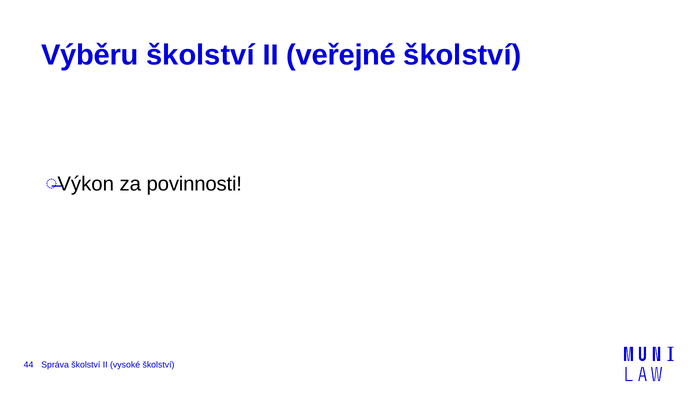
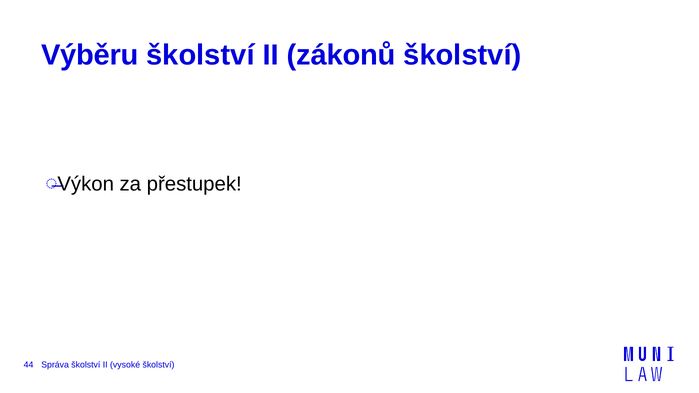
veřejné: veřejné -> zákonů (341, 55)
povinnosti: povinnosti -> přestupek (194, 184)
